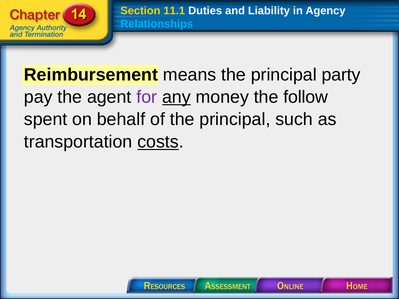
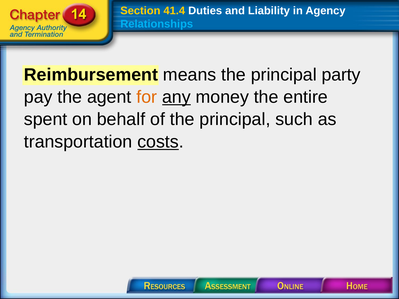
11.1: 11.1 -> 41.4 (174, 11)
for colour: purple -> orange (147, 97)
follow: follow -> entire (306, 97)
